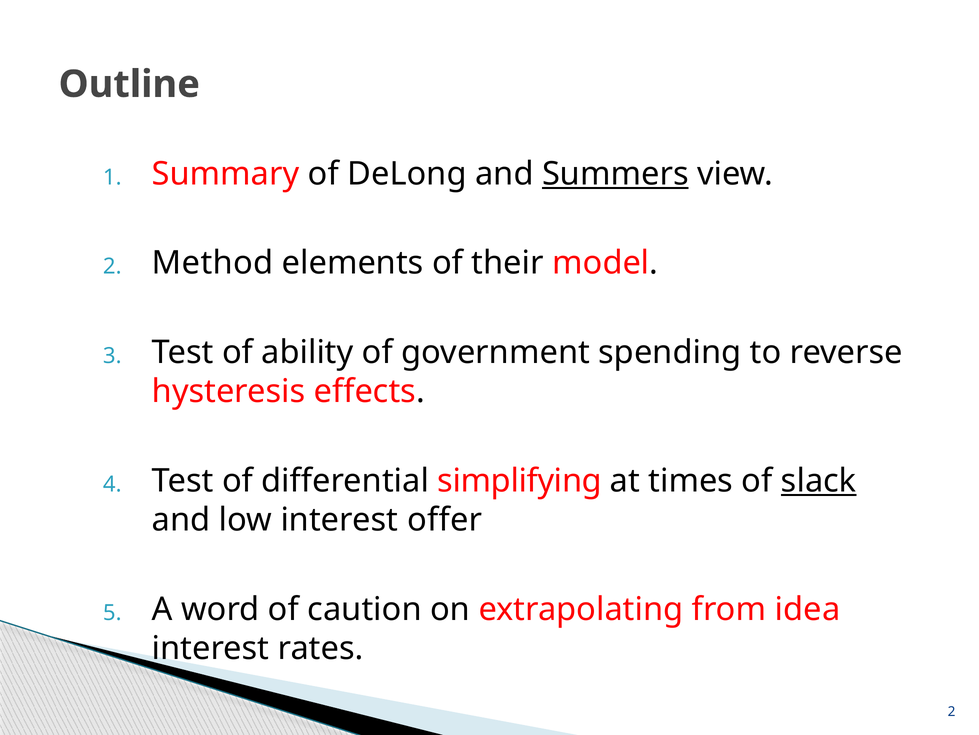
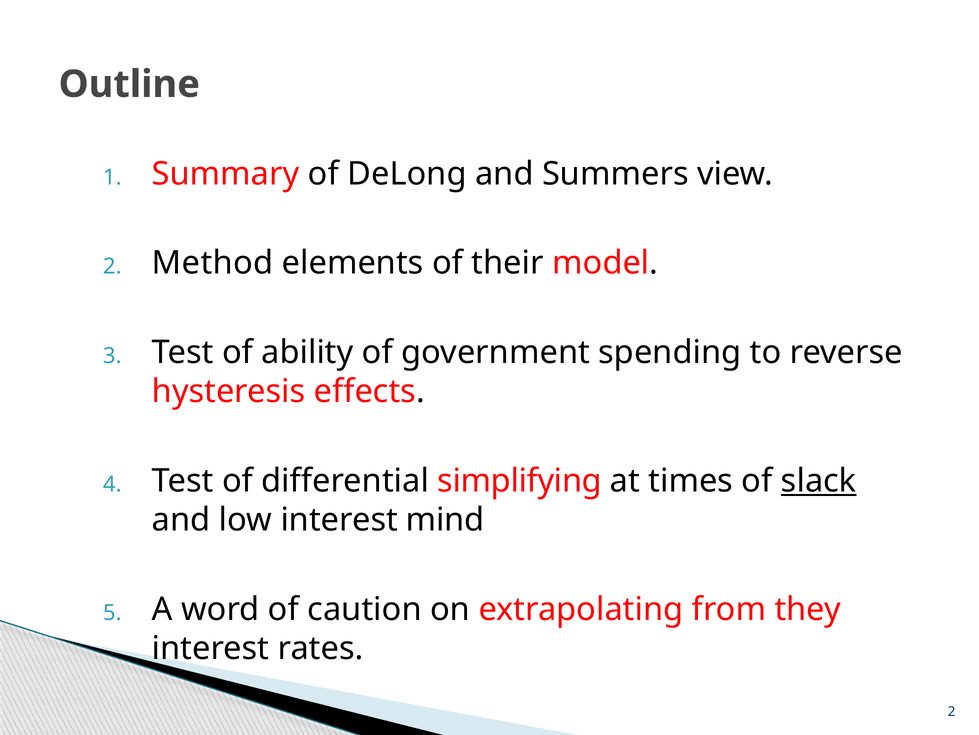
Summers underline: present -> none (615, 174)
offer: offer -> mind (445, 519)
idea: idea -> they (808, 609)
